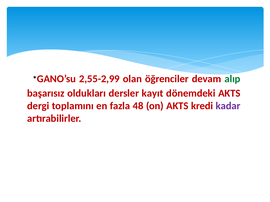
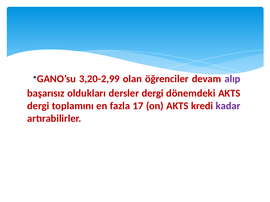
2,55-2,99: 2,55-2,99 -> 3,20-2,99 (99, 79)
alıp colour: green -> purple (232, 79)
dersler kayıt: kayıt -> dergi (153, 94)
48: 48 -> 17 (138, 106)
